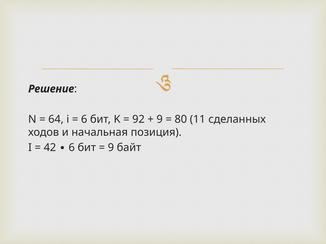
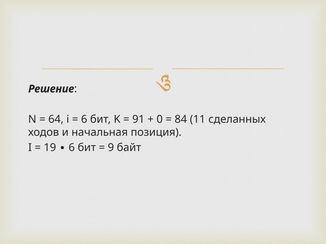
92: 92 -> 91 (138, 119)
9: 9 -> 0 (160, 119)
80: 80 -> 84 (181, 119)
42: 42 -> 19 (50, 148)
